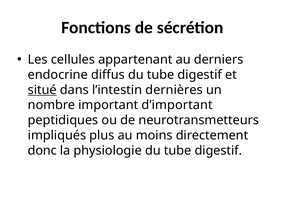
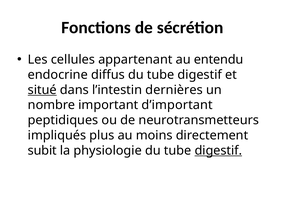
derniers: derniers -> entendu (219, 60)
donc: donc -> subit (42, 151)
digestif underline: none -> present (218, 151)
